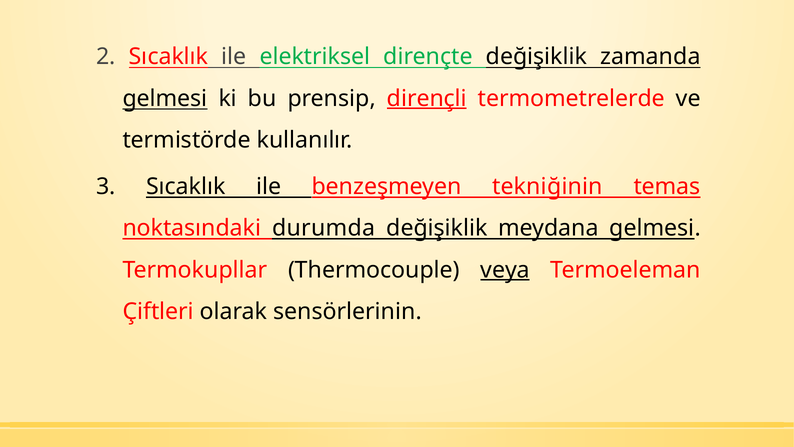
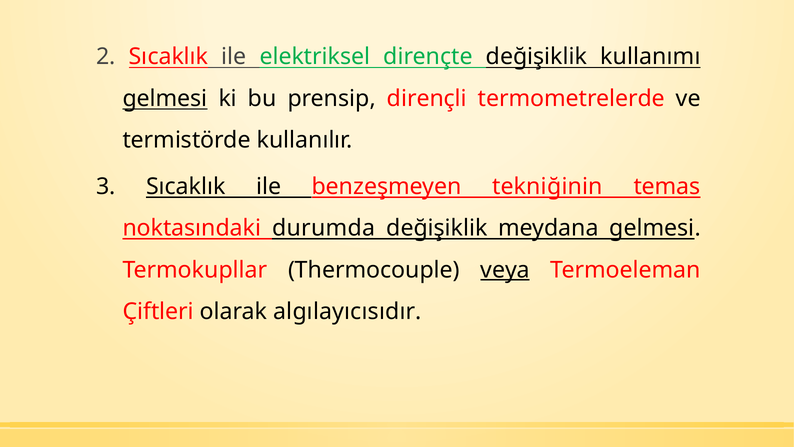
zamanda: zamanda -> kullanımı (650, 57)
dirençli underline: present -> none (427, 98)
sensörlerinin: sensörlerinin -> algılayıcısıdır (347, 311)
